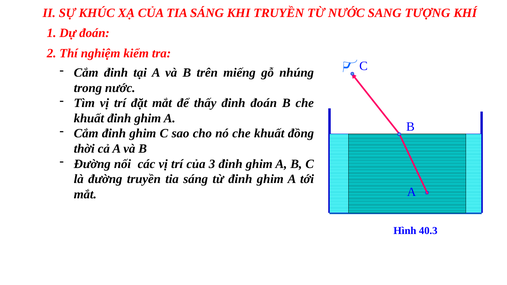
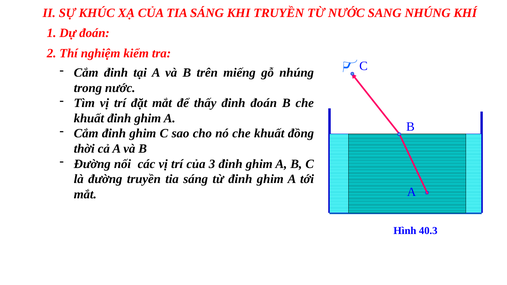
SANG TƯỢNG: TƯỢNG -> NHÚNG (428, 13)
